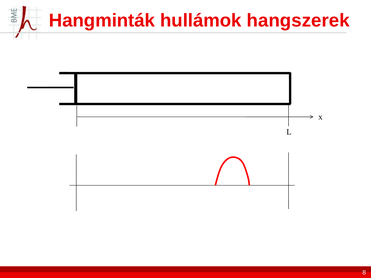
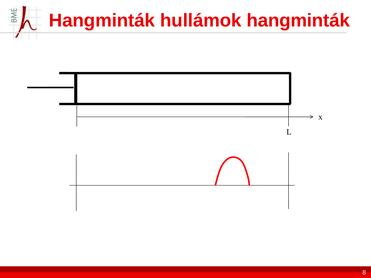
hullámok hangszerek: hangszerek -> hangminták (298, 20)
